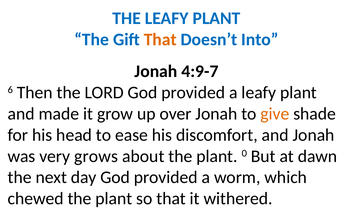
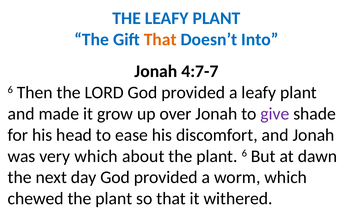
4:9-7: 4:9-7 -> 4:7-7 (200, 71)
give colour: orange -> purple (275, 114)
very grows: grows -> which (96, 156)
plant 0: 0 -> 6 (244, 153)
